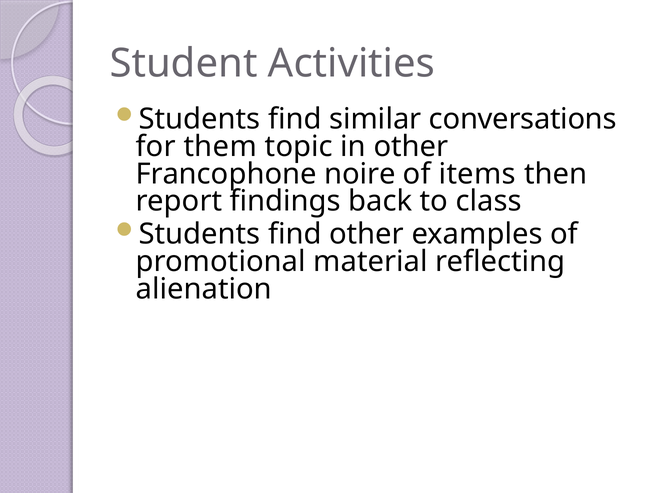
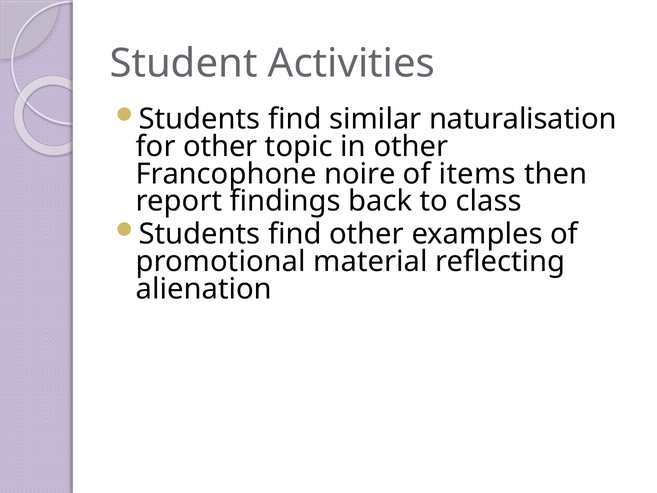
conversations: conversations -> naturalisation (523, 119)
for them: them -> other (220, 147)
